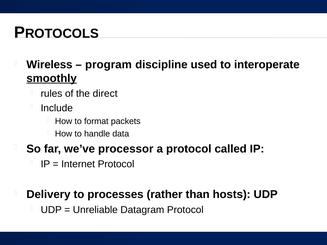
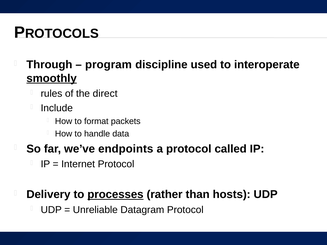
Wireless: Wireless -> Through (49, 65)
processor: processor -> endpoints (126, 149)
processes underline: none -> present (115, 195)
